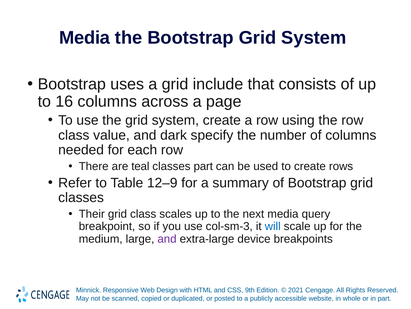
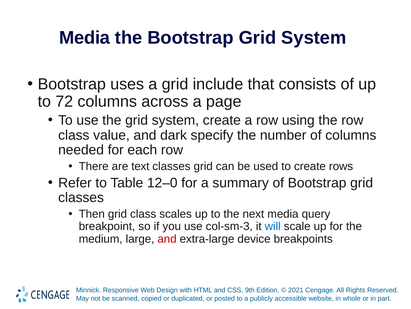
16: 16 -> 72 (64, 101)
teal: teal -> text (140, 166)
classes part: part -> grid (203, 166)
12–9: 12–9 -> 12–0 (162, 182)
Their: Their -> Then (92, 214)
and colour: purple -> red (167, 238)
